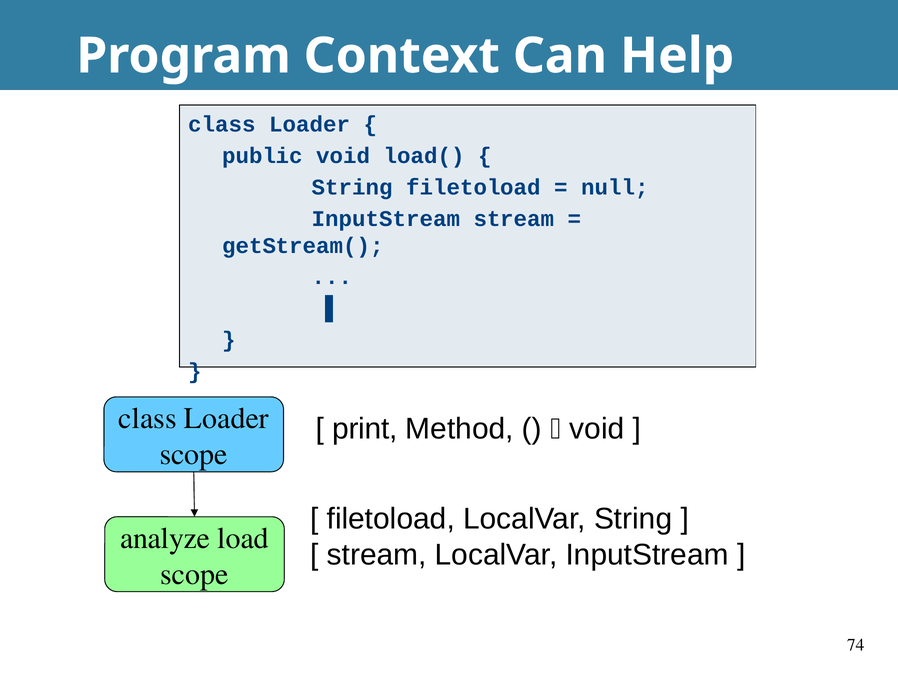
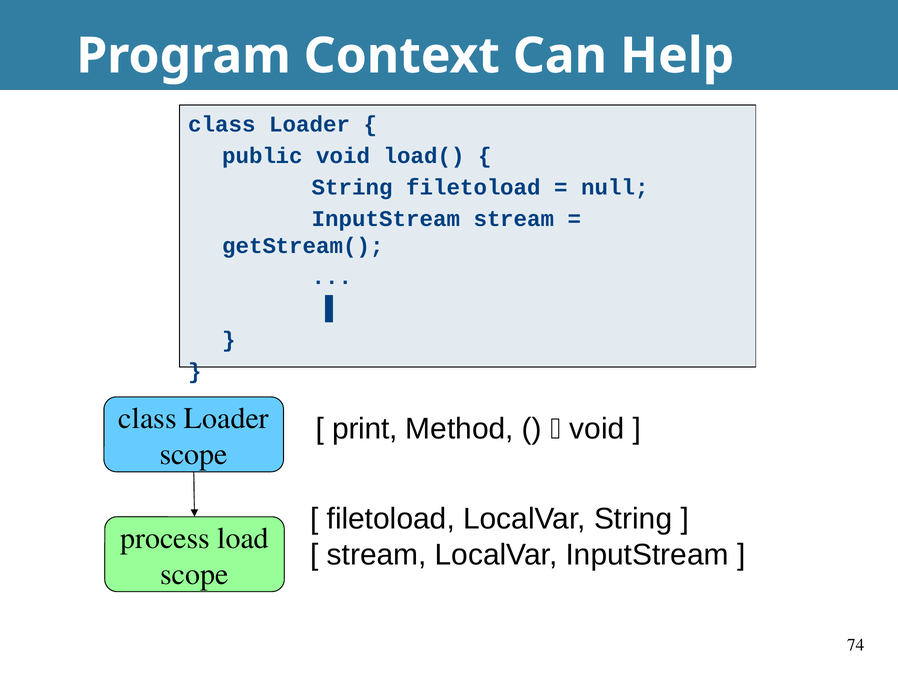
analyze: analyze -> process (165, 538)
